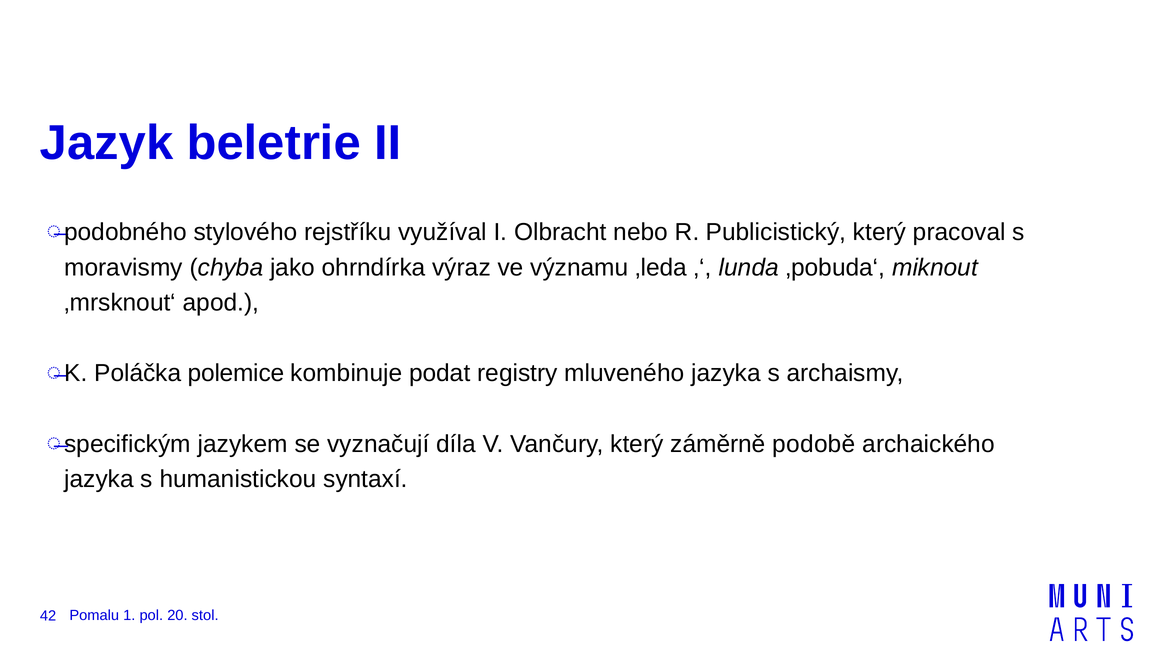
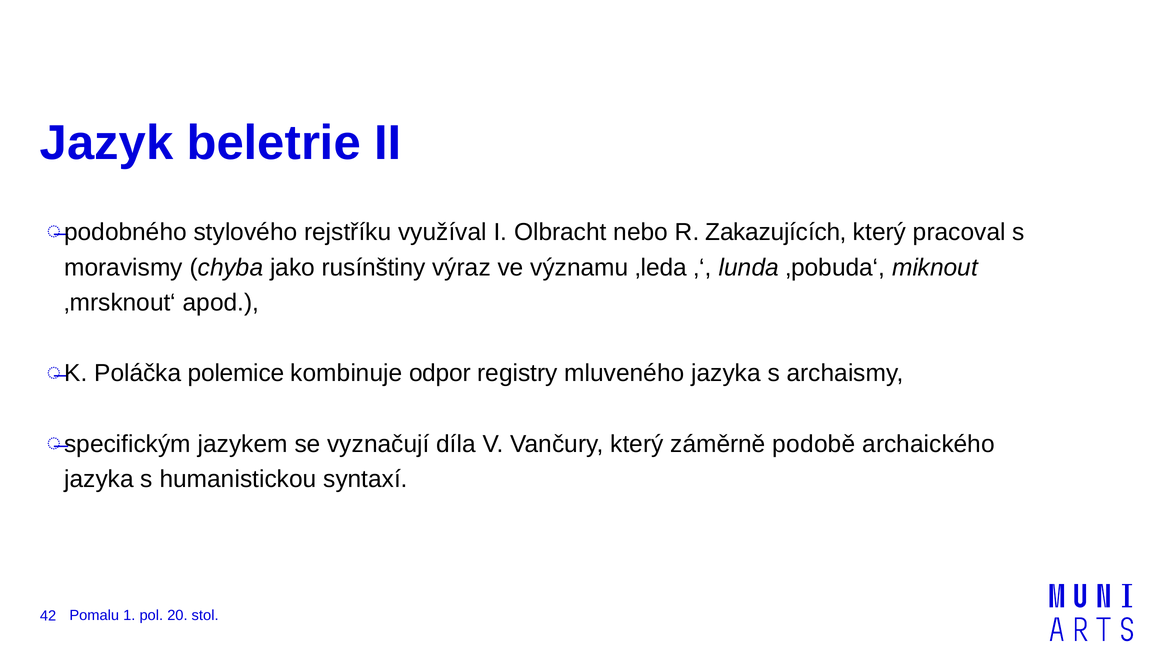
Publicistický: Publicistický -> Zakazujících (776, 232)
ohrndírka: ohrndírka -> rusínštiny (374, 267)
podat: podat -> odpor (440, 373)
